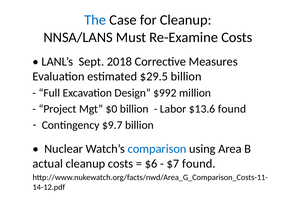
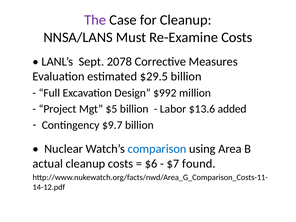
The colour: blue -> purple (95, 20)
2018: 2018 -> 2078 (119, 62)
$0: $0 -> $5 (112, 109)
$13.6 found: found -> added (232, 109)
